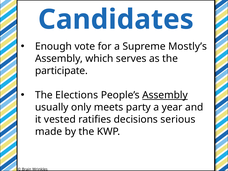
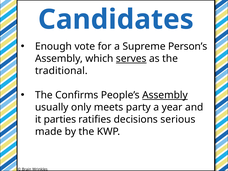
Mostly’s: Mostly’s -> Person’s (188, 46)
serves underline: none -> present (131, 59)
participate: participate -> traditional (61, 71)
Elections: Elections -> Confirms (77, 95)
vested: vested -> parties (60, 119)
